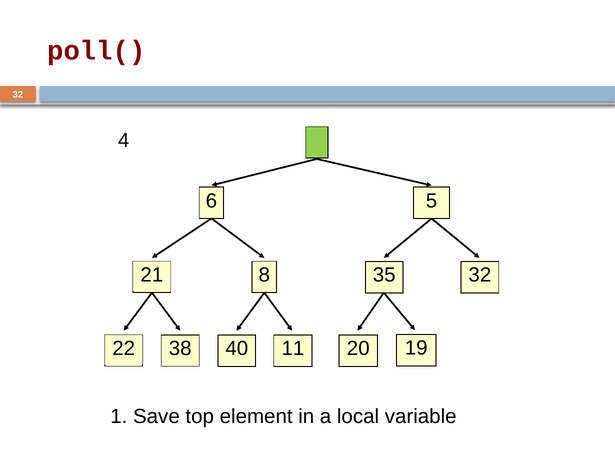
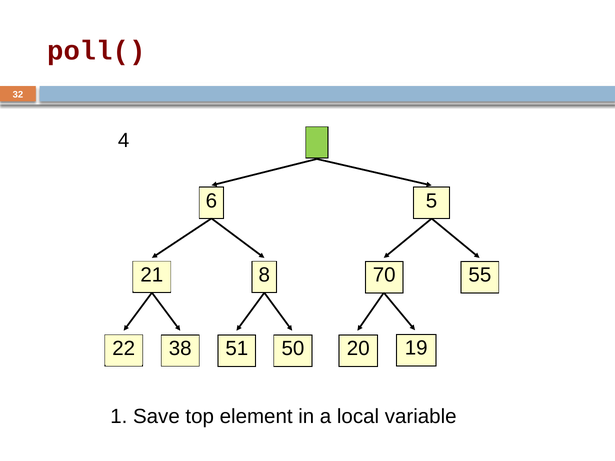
35: 35 -> 70 (384, 275)
8 32: 32 -> 55 (480, 275)
40: 40 -> 51 (237, 349)
11: 11 -> 50 (293, 349)
